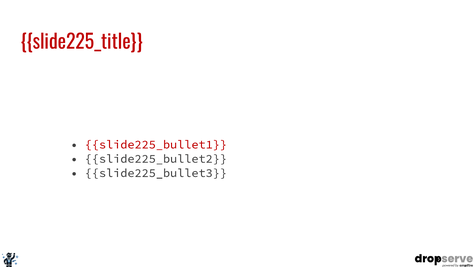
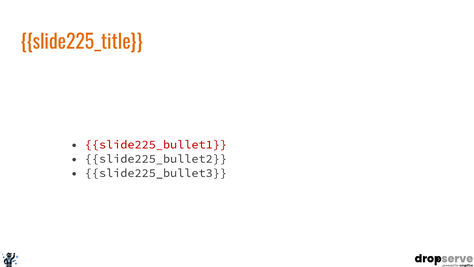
slide225_title colour: red -> orange (82, 42)
